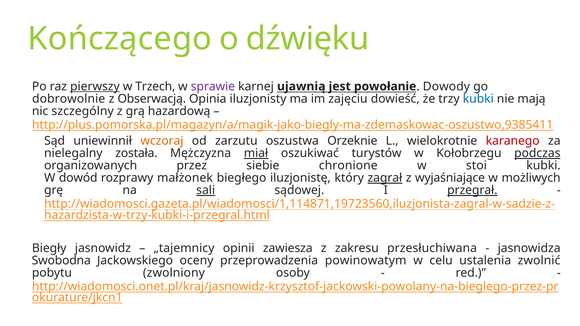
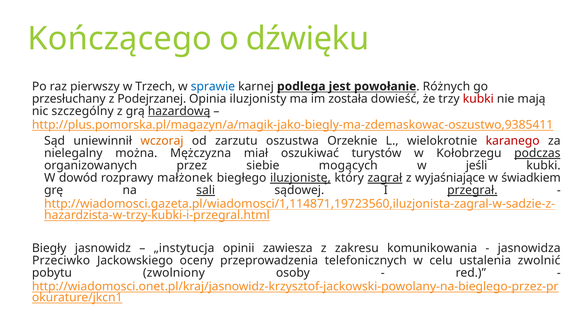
pierwszy underline: present -> none (95, 86)
sprawie colour: purple -> blue (213, 86)
ujawnią: ujawnią -> podlega (301, 86)
Dowody: Dowody -> Różnych (446, 86)
dobrowolnie: dobrowolnie -> przesłuchany (69, 99)
Obserwacją: Obserwacją -> Podejrzanej (152, 99)
zajęciu: zajęciu -> została (348, 99)
kubki colour: blue -> red (478, 99)
hazardową underline: none -> present (179, 111)
została: została -> można (136, 153)
miał underline: present -> none (256, 153)
chronione: chronione -> mogących (348, 166)
stoi: stoi -> jeśli (477, 166)
iluzjonistę underline: none -> present (300, 178)
możliwych: możliwych -> świadkiem (531, 178)
„tajemnicy: „tajemnicy -> „instytucja (184, 248)
przesłuchiwana: przesłuchiwana -> komunikowania (432, 248)
Swobodna: Swobodna -> Przeciwko (61, 261)
powinowatym: powinowatym -> telefonicznych (366, 261)
